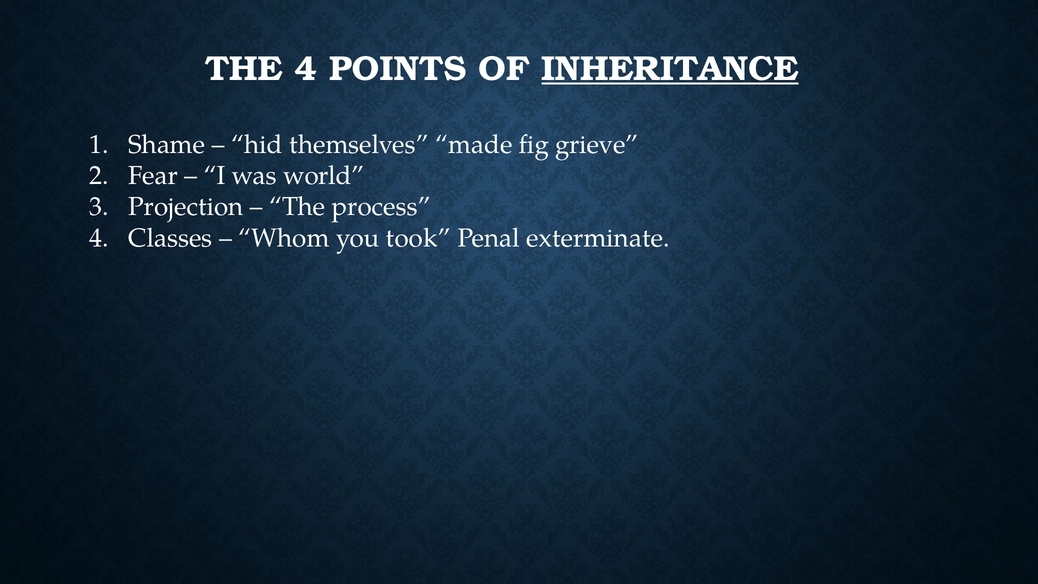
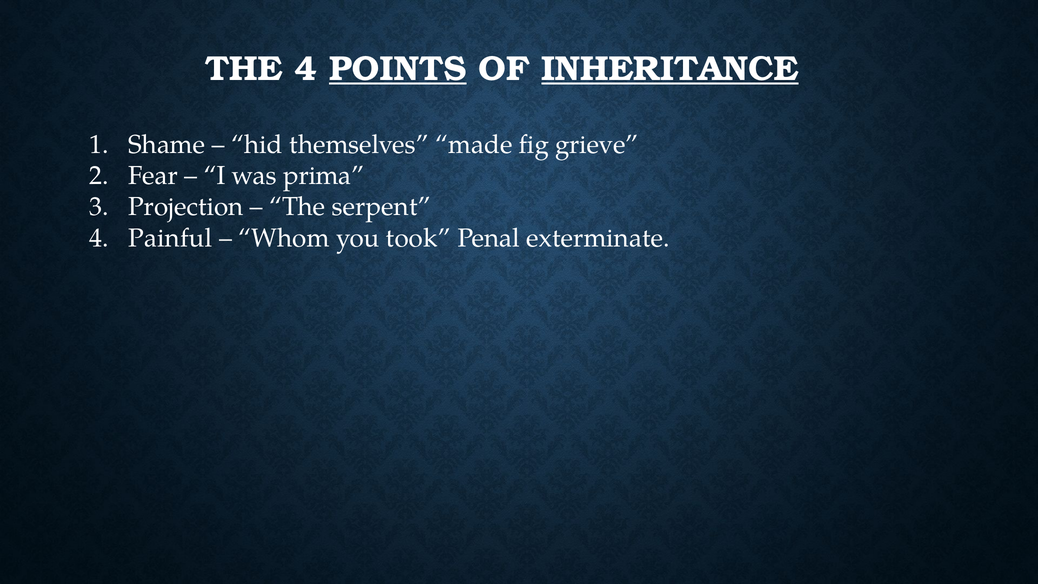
POINTS underline: none -> present (398, 69)
world: world -> prima (324, 176)
process: process -> serpent (381, 207)
Classes: Classes -> Painful (170, 238)
